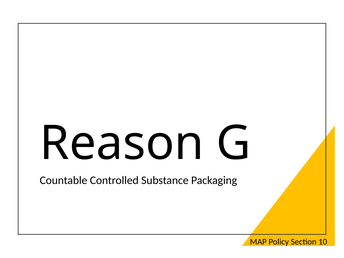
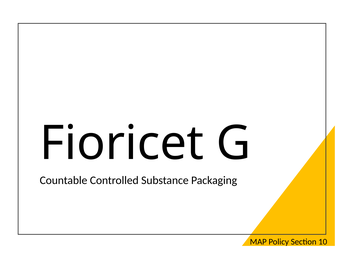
Reason: Reason -> Fioricet (122, 143)
